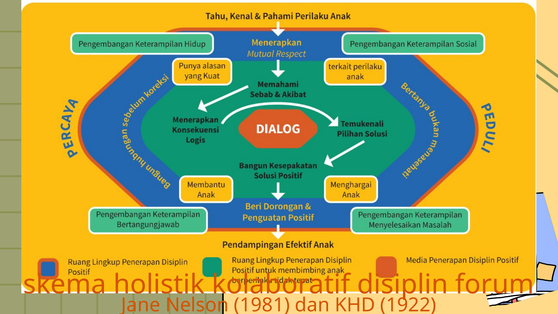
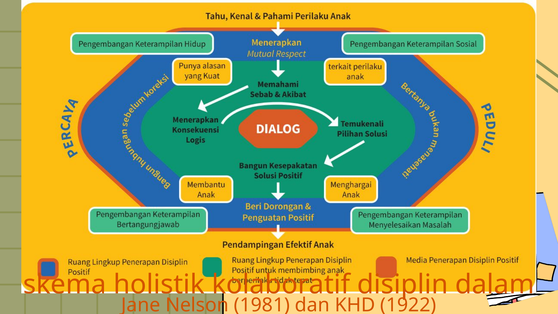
forum: forum -> dalam (495, 284)
